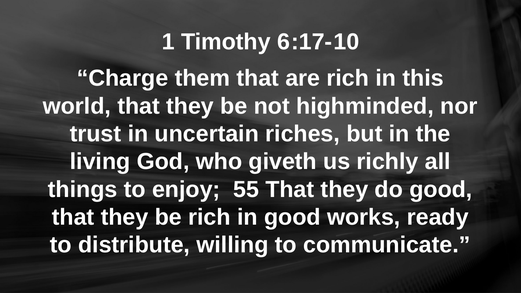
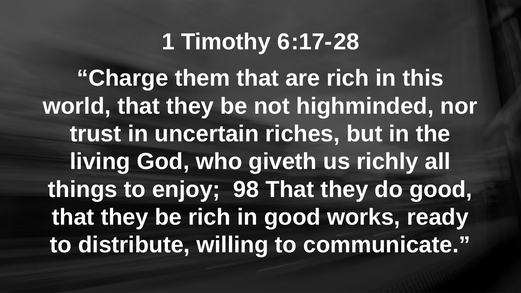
10: 10 -> 28 (346, 42)
55: 55 -> 98 (246, 189)
